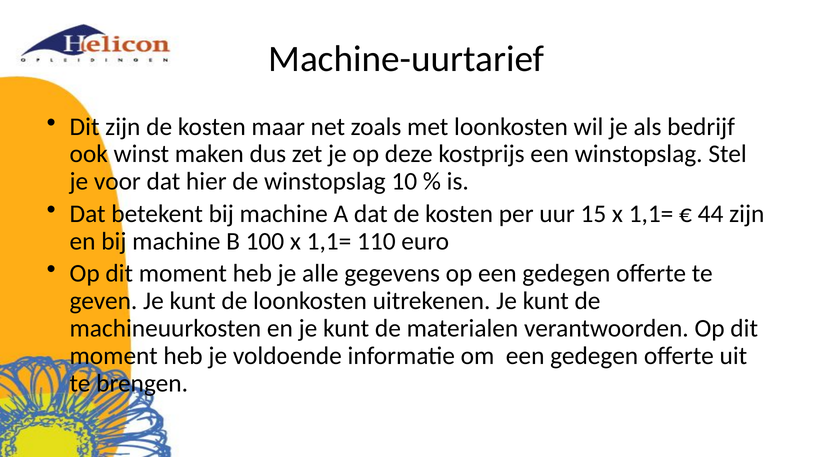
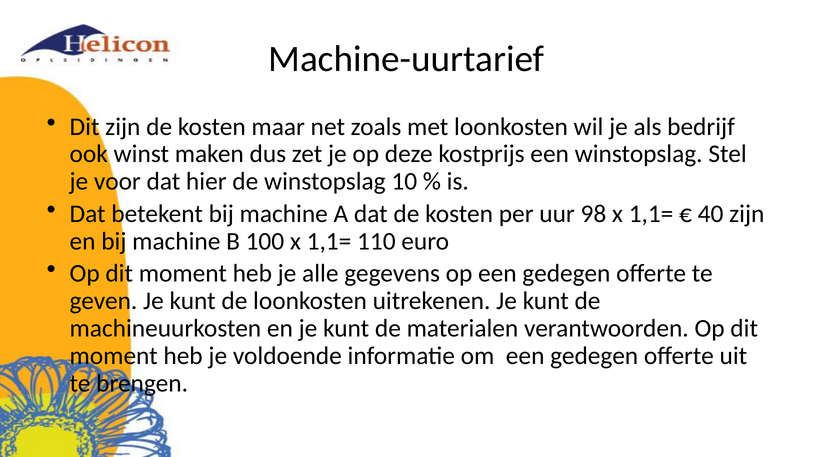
15: 15 -> 98 (593, 214)
44: 44 -> 40 (711, 214)
